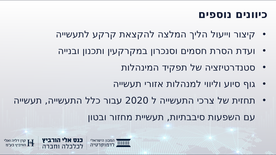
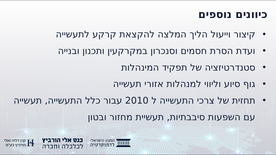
2020: 2020 -> 2010 (137, 101)
